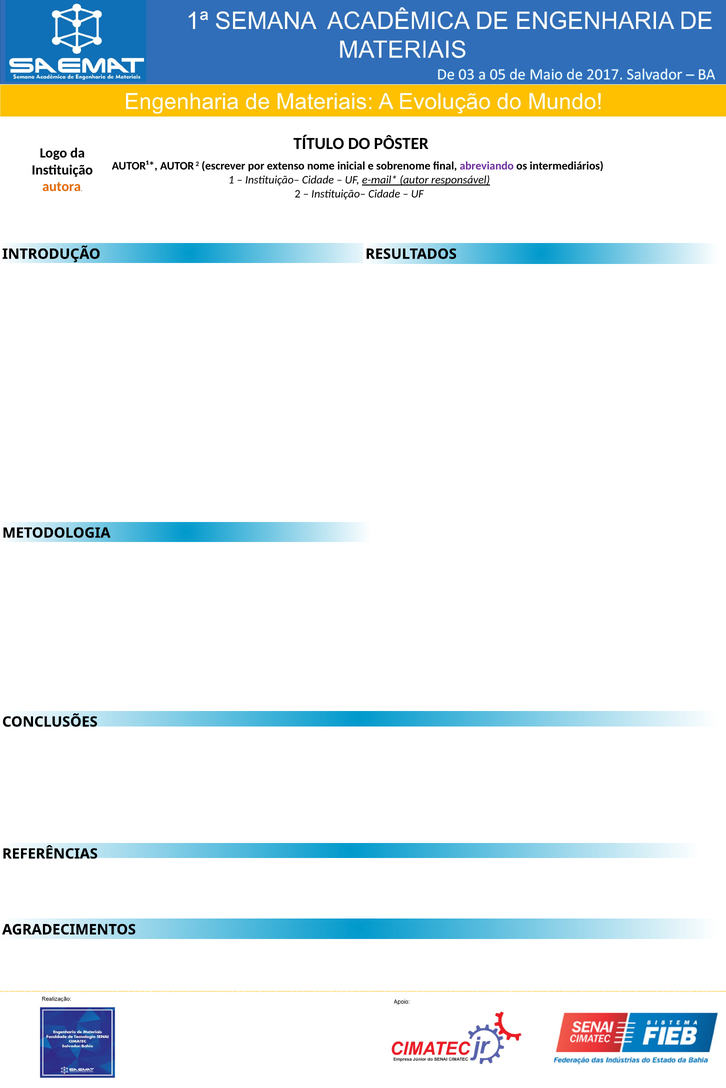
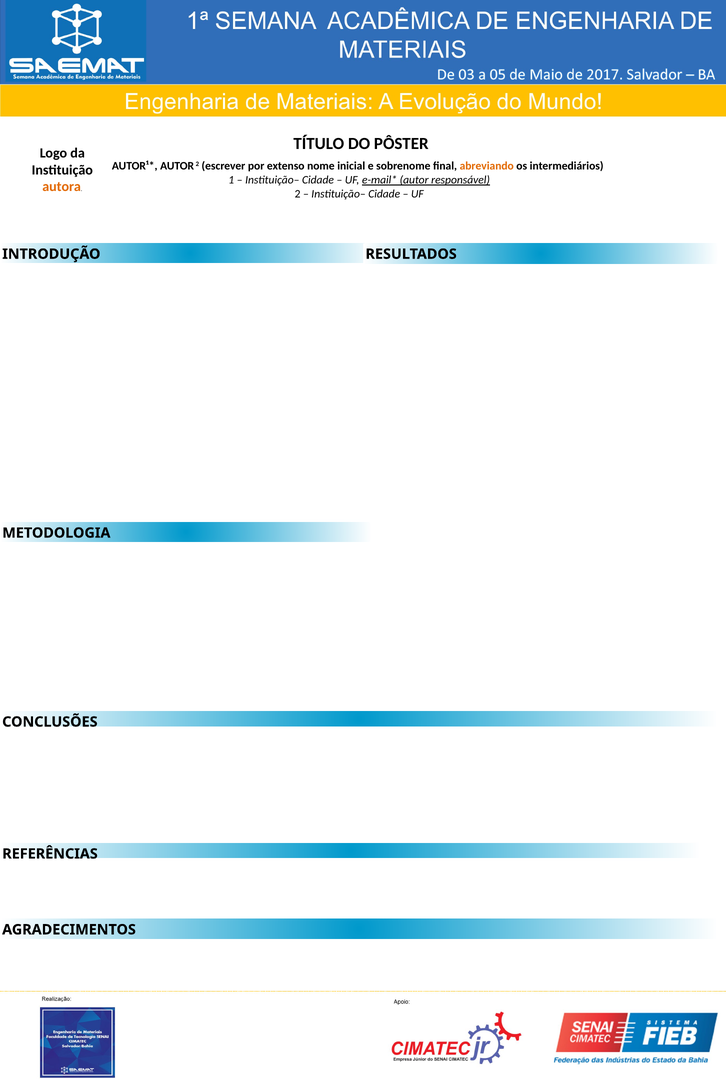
abreviando colour: purple -> orange (487, 166)
